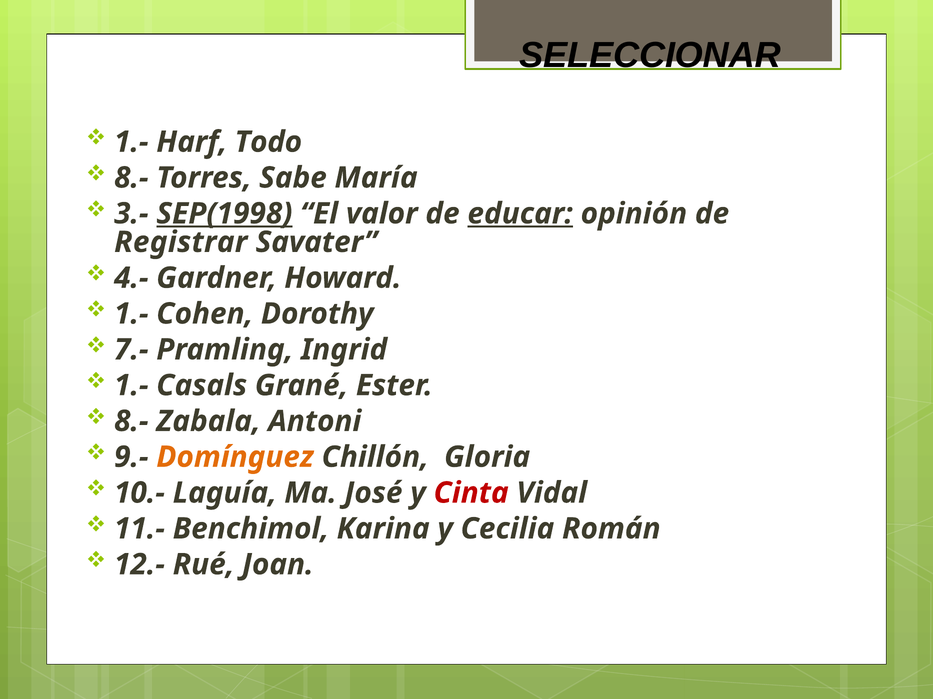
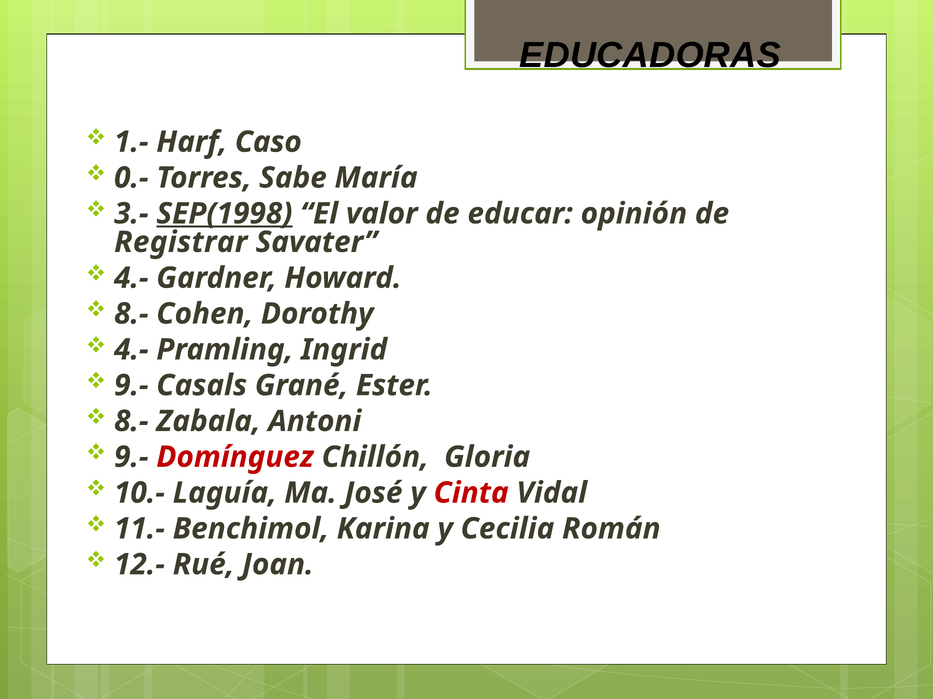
SELECCIONAR: SELECCIONAR -> EDUCADORAS (650, 55)
Todo: Todo -> Caso (268, 142)
8.-: 8.- -> 0.- (131, 178)
educar underline: present -> none (520, 214)
1.-: 1.- -> 8.- (131, 314)
7.-: 7.- -> 4.- (131, 350)
1.-: 1.- -> 9.- (131, 386)
Domínguez colour: orange -> red (235, 458)
